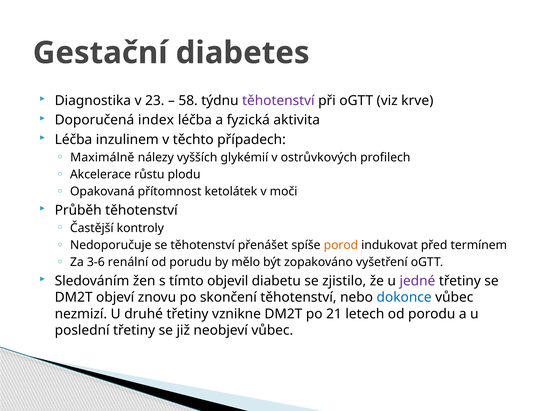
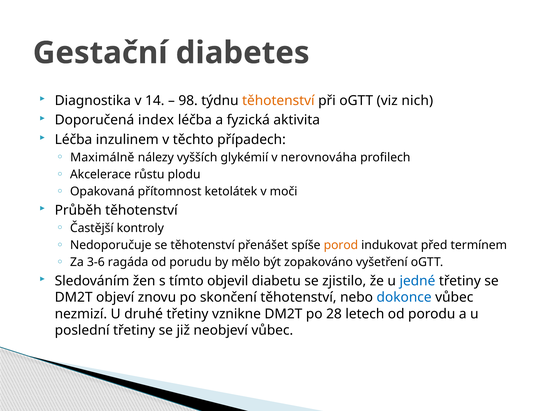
23: 23 -> 14 (155, 101)
58: 58 -> 98 (188, 101)
těhotenství colour: purple -> orange (278, 101)
krve: krve -> nich (417, 101)
ostrůvkových: ostrůvkových -> nerovnováha (319, 157)
renální: renální -> ragáda (128, 262)
jedné colour: purple -> blue (417, 281)
21: 21 -> 28 (334, 314)
